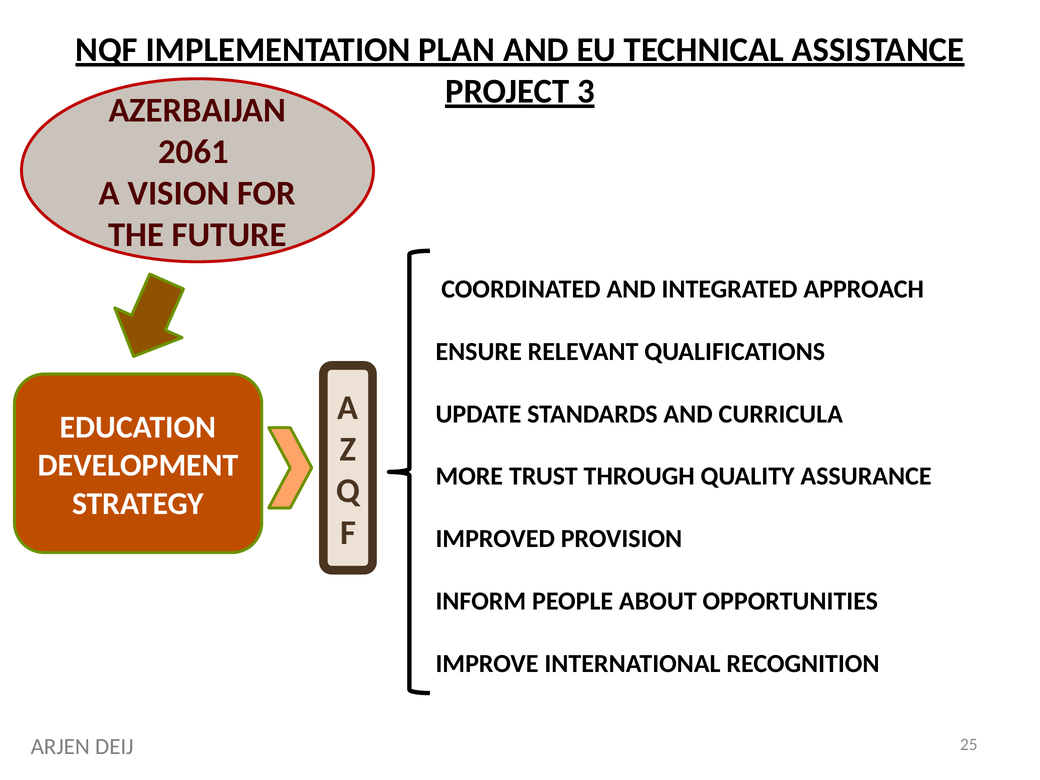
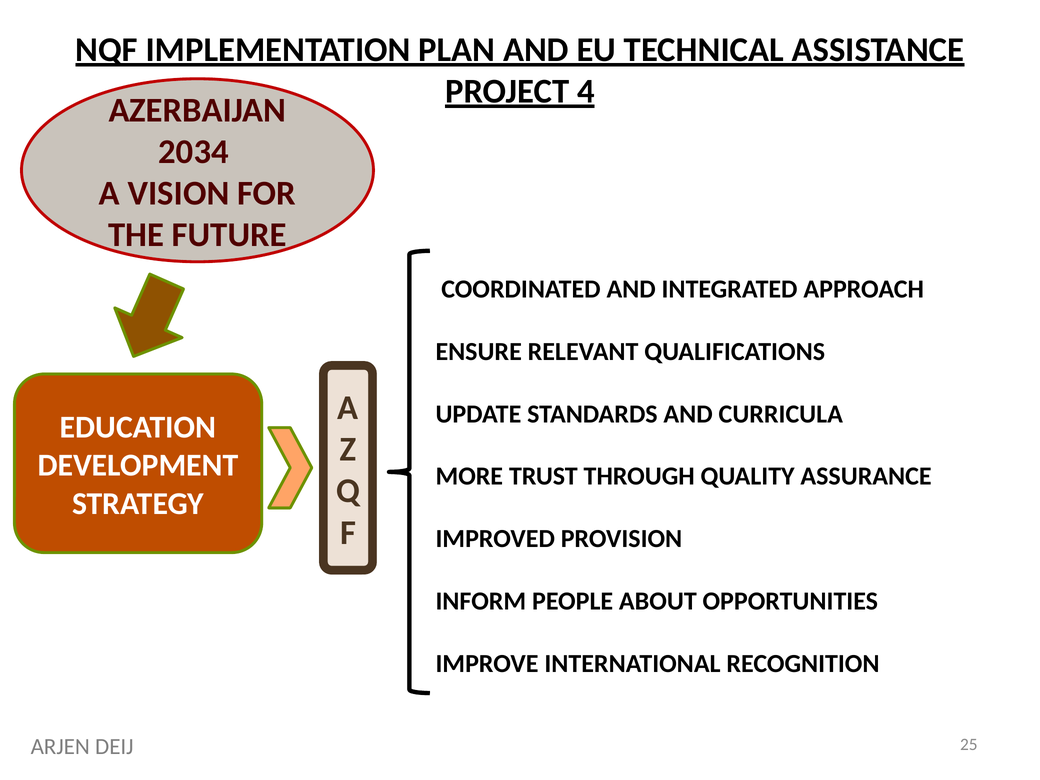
3: 3 -> 4 (586, 91)
2061: 2061 -> 2034 (194, 152)
